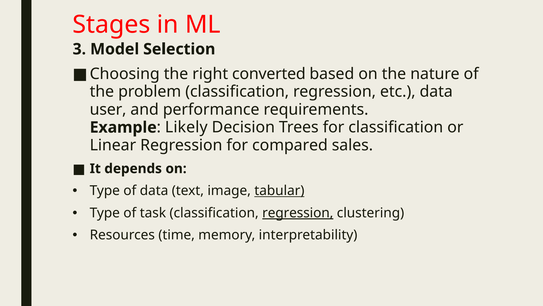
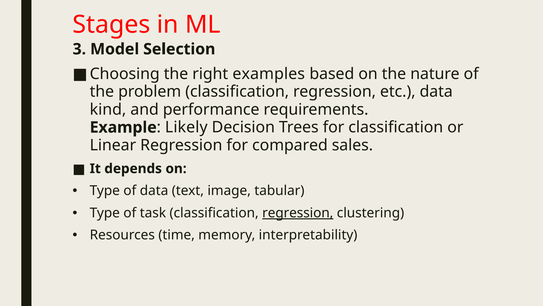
converted: converted -> examples (269, 74)
user: user -> kind (108, 109)
tabular underline: present -> none (279, 190)
